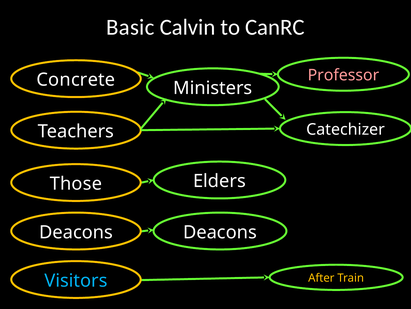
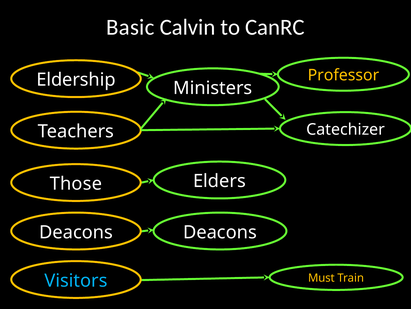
Professor colour: pink -> yellow (343, 75)
Concrete: Concrete -> Eldership (76, 80)
After: After -> Must (321, 277)
